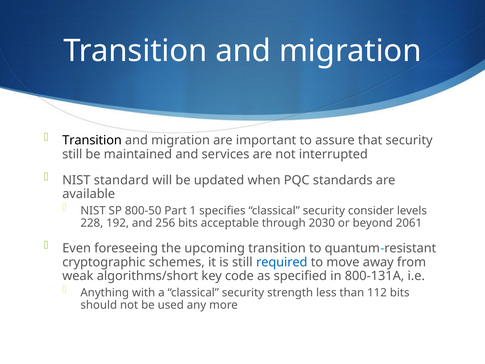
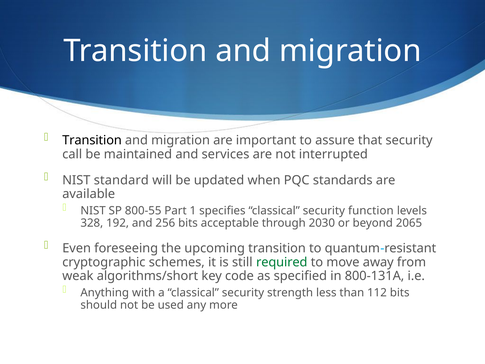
still: still -> call (72, 154)
800-50: 800-50 -> 800-55 (143, 210)
consider: consider -> function (371, 210)
228: 228 -> 328 (92, 223)
2061: 2061 -> 2065 (409, 223)
required colour: blue -> green (282, 262)
